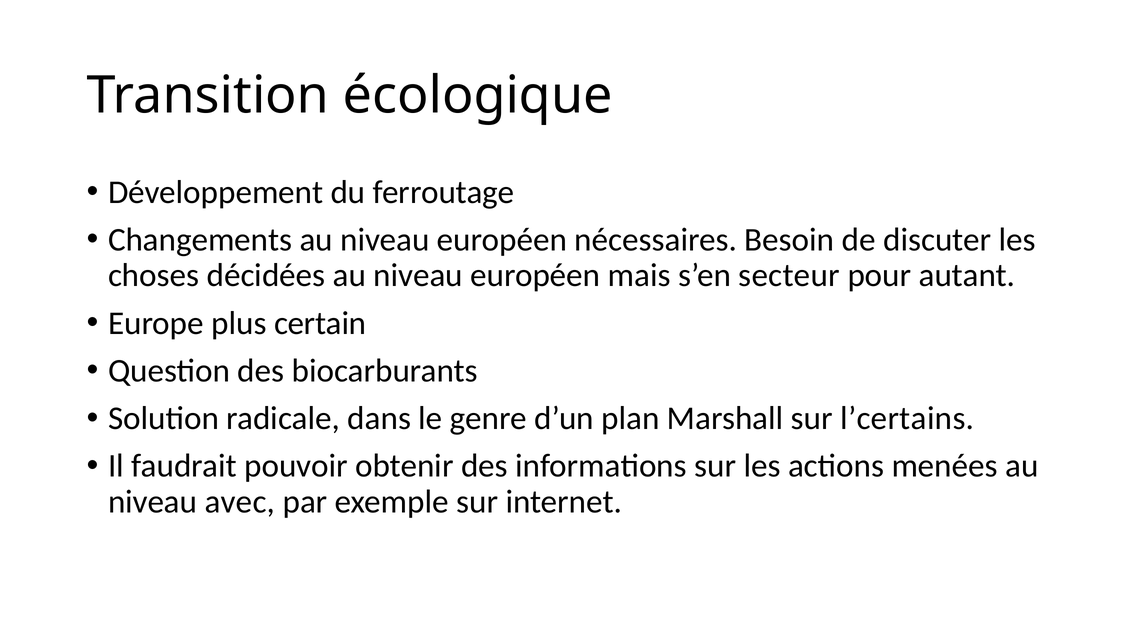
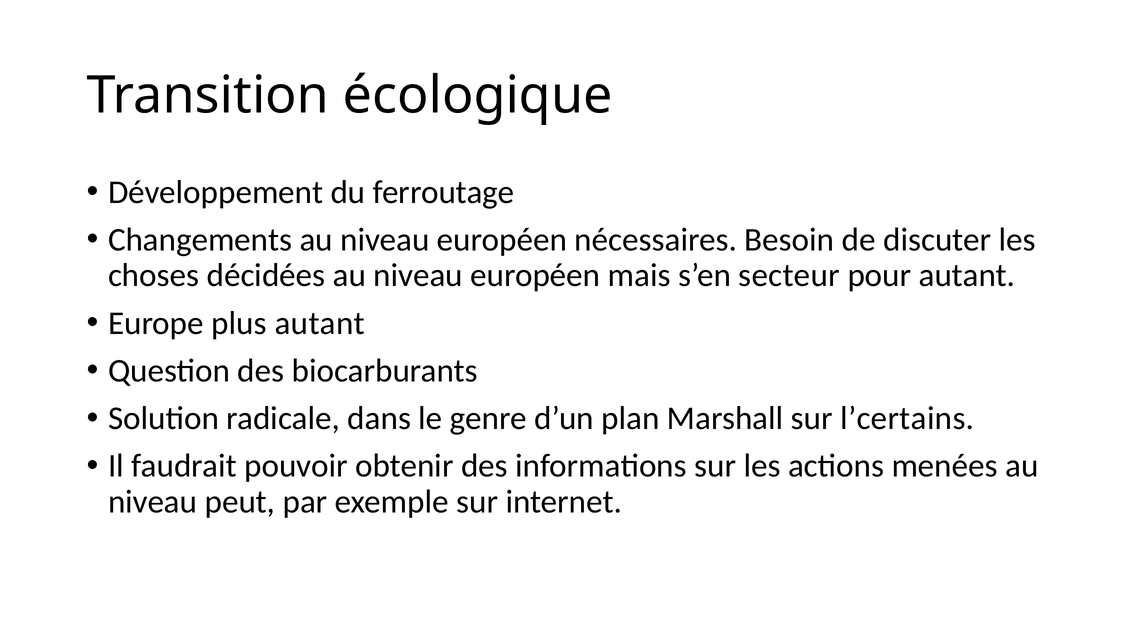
plus certain: certain -> autant (320, 323)
avec: avec -> peut (240, 502)
